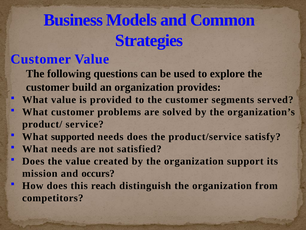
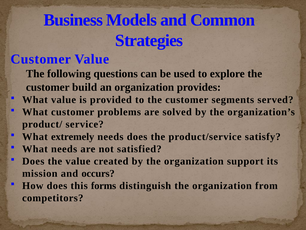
supported: supported -> extremely (73, 136)
reach: reach -> forms (104, 185)
